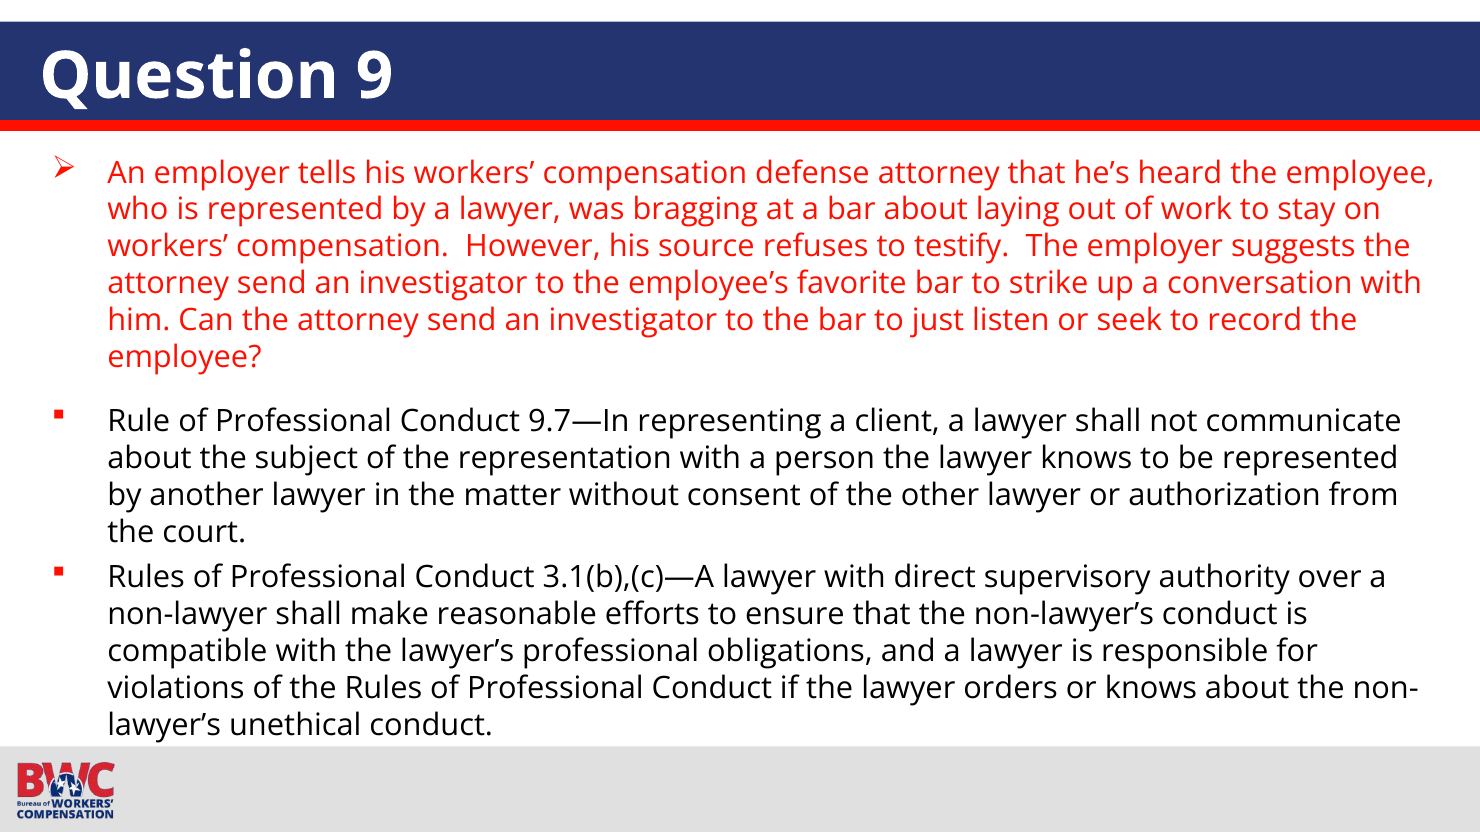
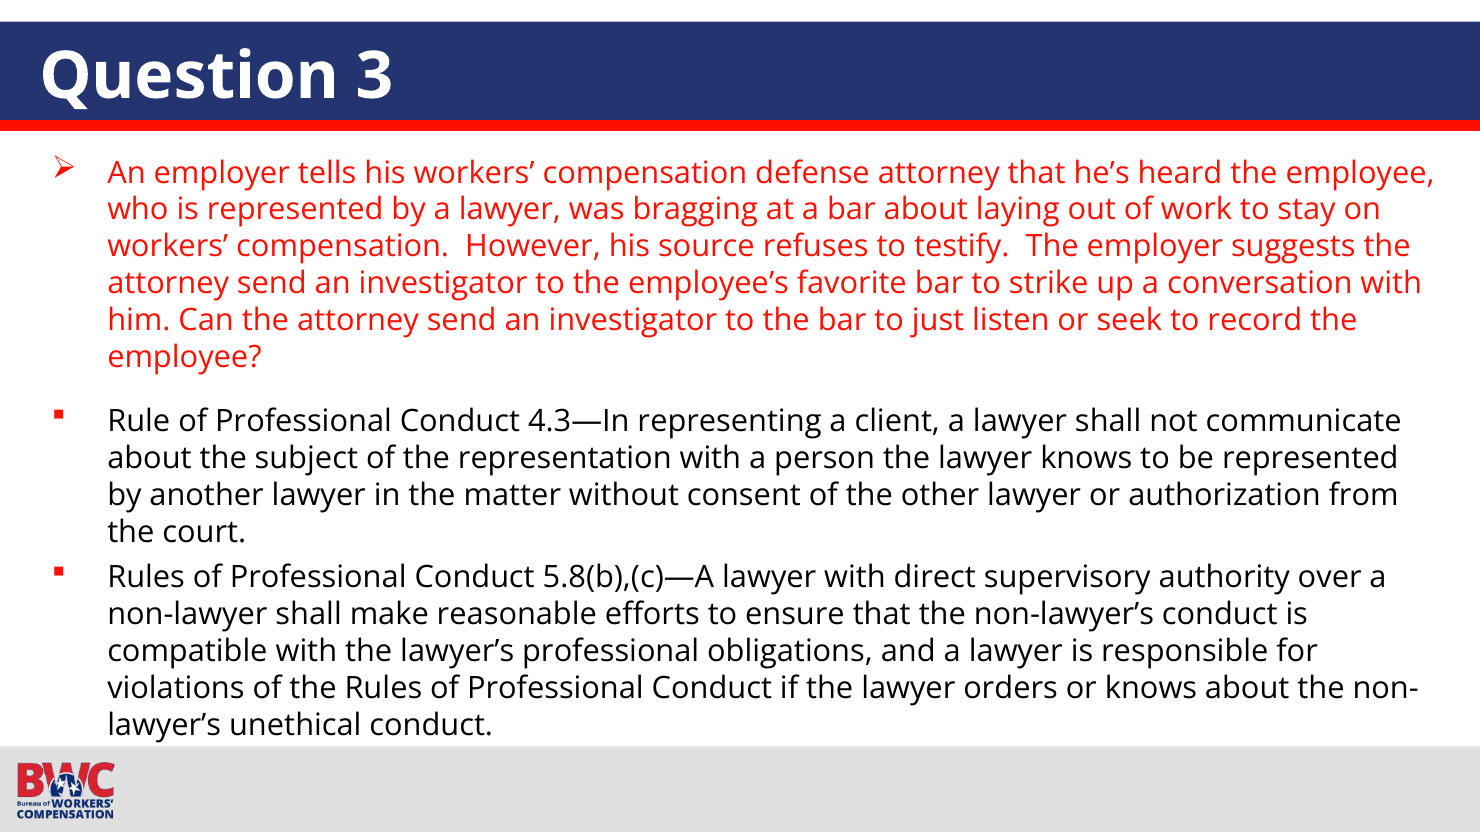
9: 9 -> 3 (374, 76)
9.7—In: 9.7—In -> 4.3—In (579, 421)
3.1(b),(c)—A: 3.1(b),(c)—A -> 5.8(b),(c)—A (628, 577)
